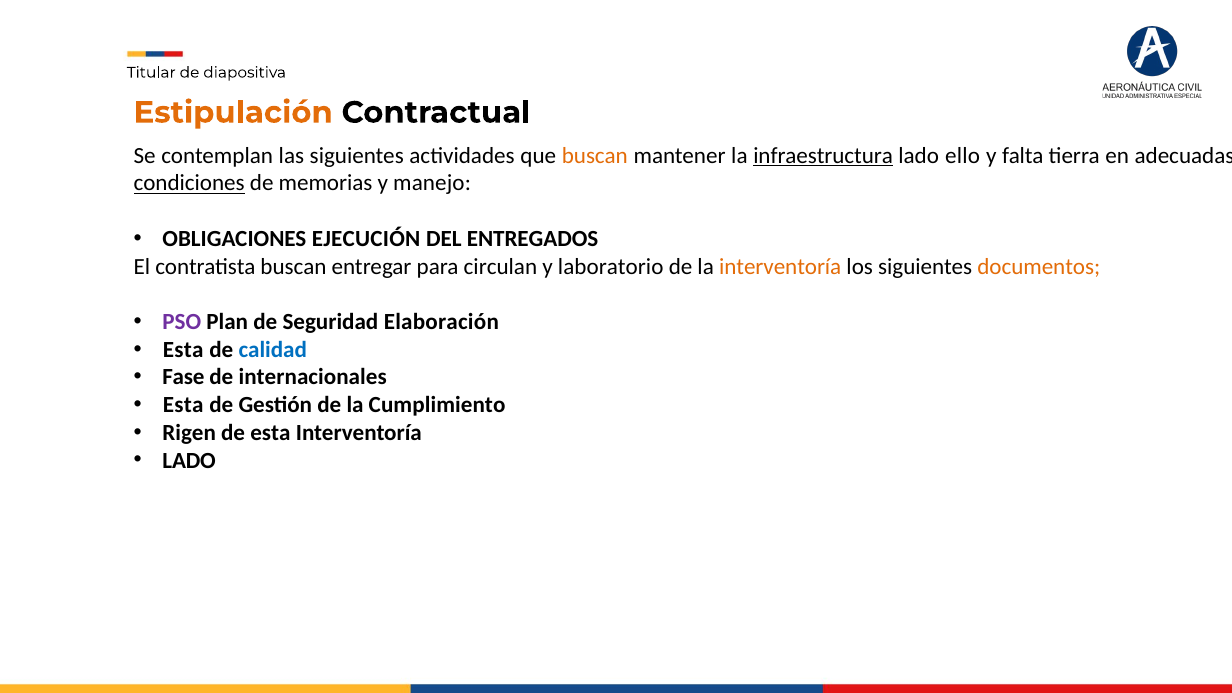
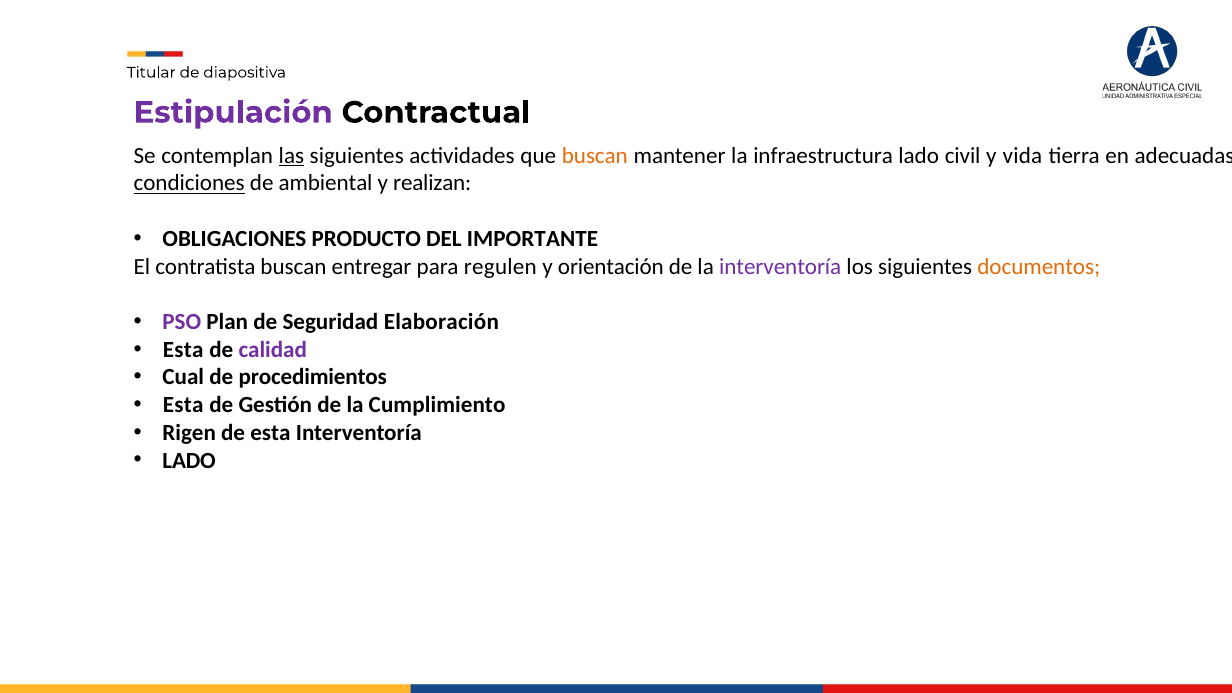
Estipulación colour: orange -> purple (233, 112)
las underline: none -> present (291, 156)
infraestructura underline: present -> none (823, 156)
ello: ello -> civil (963, 156)
falta: falta -> vida (1022, 156)
memorias: memorias -> ambiental (326, 183)
manejo: manejo -> realizan (432, 183)
EJECUCIÓN: EJECUCIÓN -> PRODUCTO (366, 239)
ENTREGADOS: ENTREGADOS -> IMPORTANTE (532, 239)
circulan: circulan -> regulen (500, 266)
laboratorio: laboratorio -> orientación (611, 266)
interventoría colour: orange -> purple (780, 266)
calidad colour: blue -> purple (273, 350)
Fase: Fase -> Cual (183, 377)
internacionales: internacionales -> procedimientos (313, 377)
